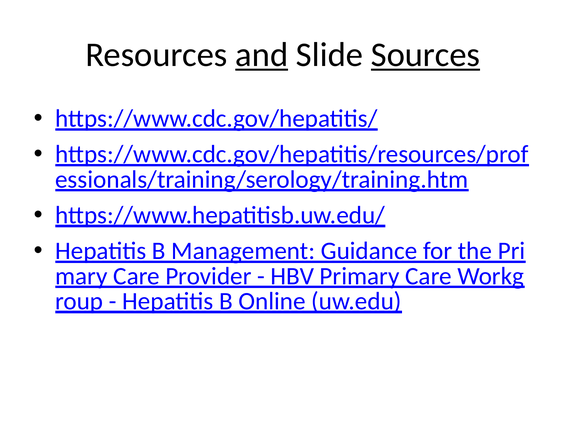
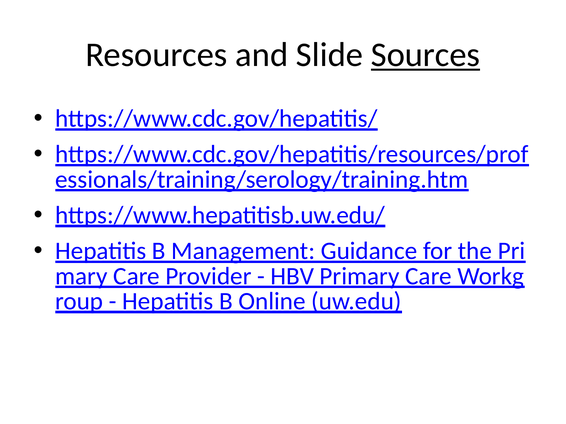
and underline: present -> none (262, 55)
